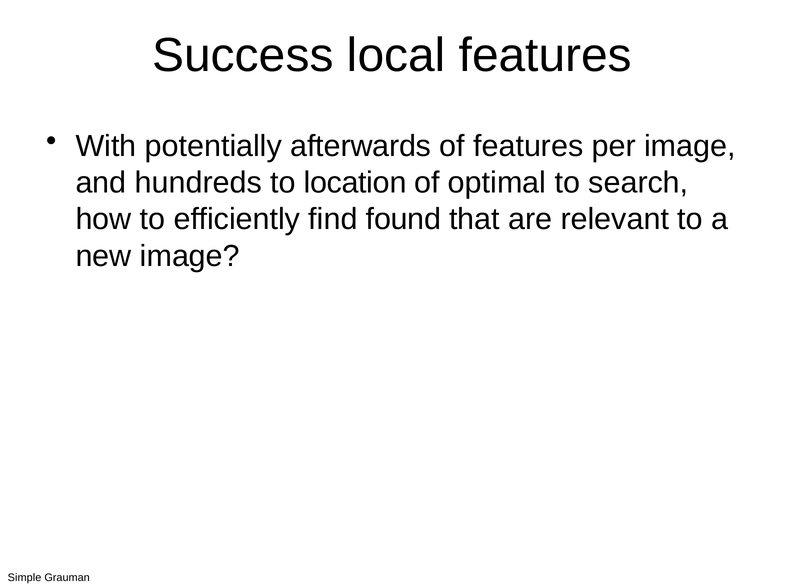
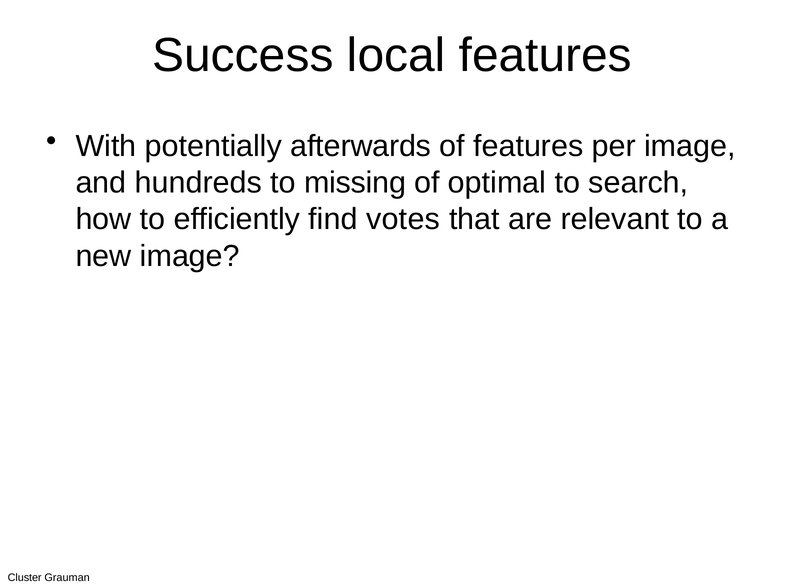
location: location -> missing (355, 183)
found: found -> votes (403, 220)
Simple: Simple -> Cluster (25, 579)
